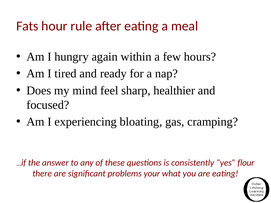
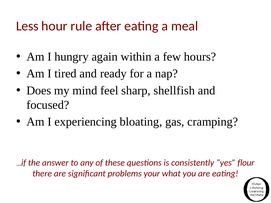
Fats: Fats -> Less (27, 26)
healthier: healthier -> shellfish (174, 91)
